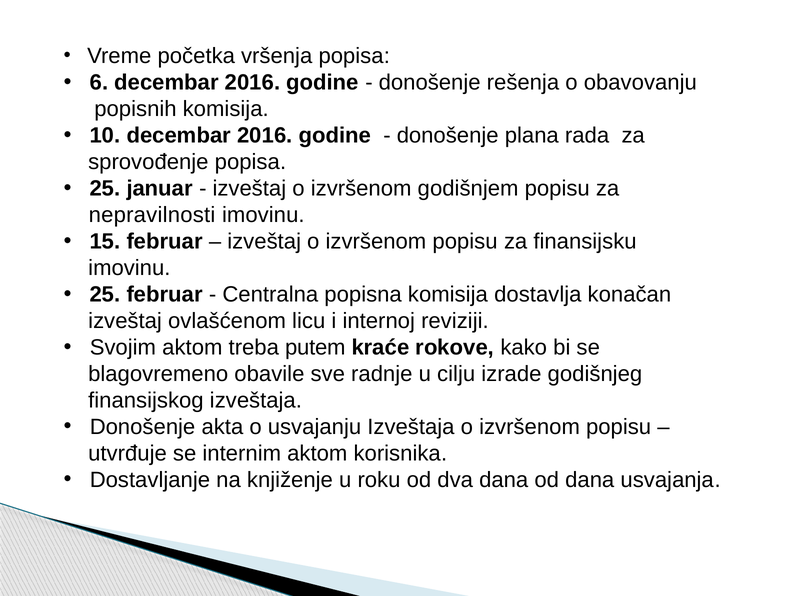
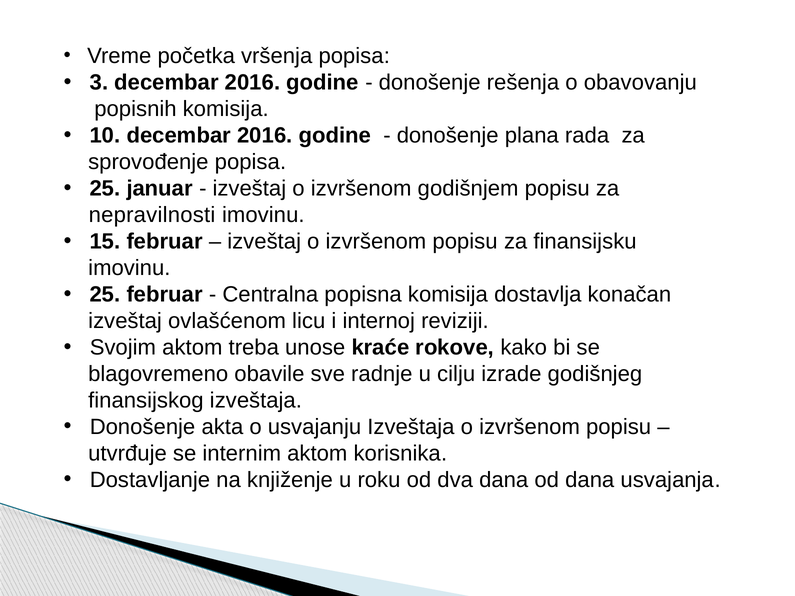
6: 6 -> 3 (99, 83)
putem: putem -> unose (315, 348)
